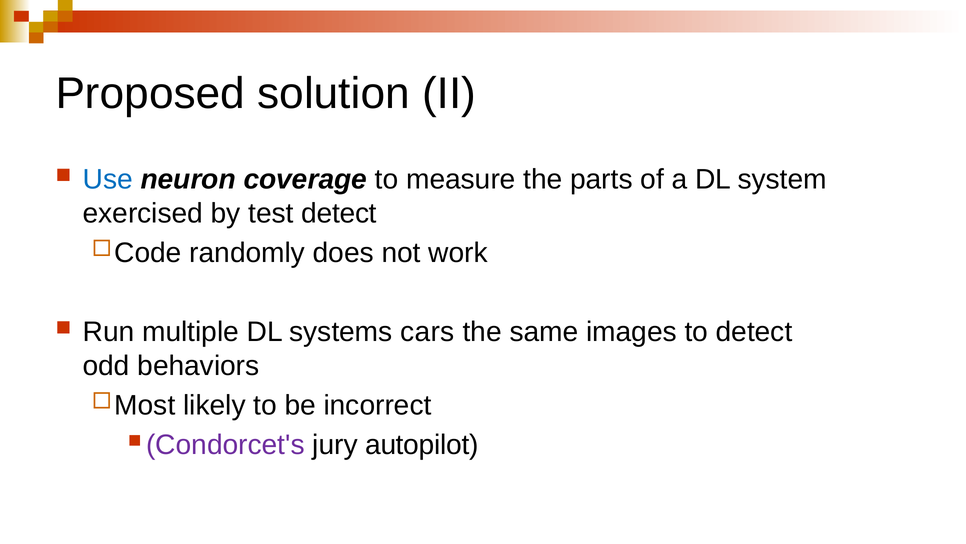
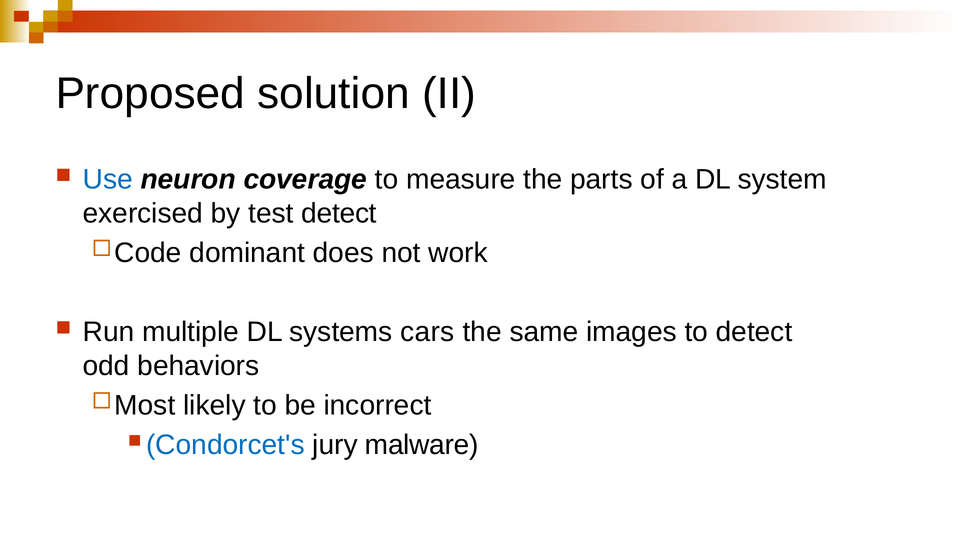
randomly: randomly -> dominant (247, 253)
Condorcet's colour: purple -> blue (225, 445)
autopilot: autopilot -> malware (422, 445)
